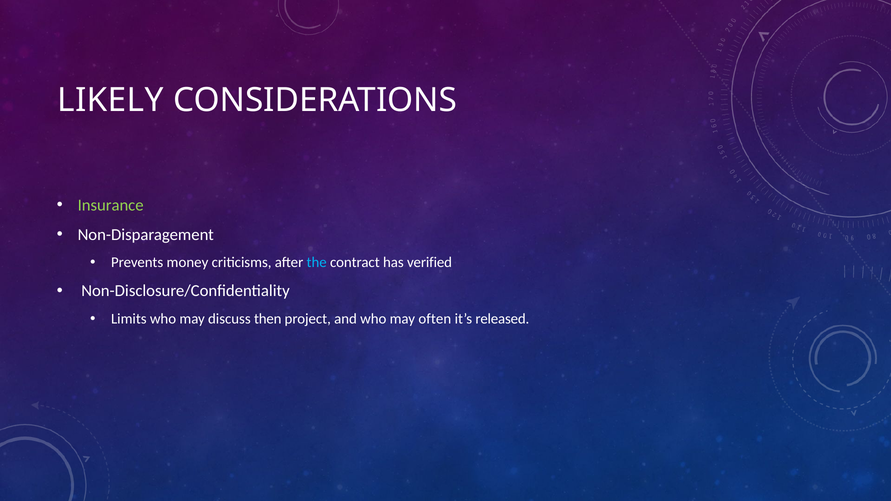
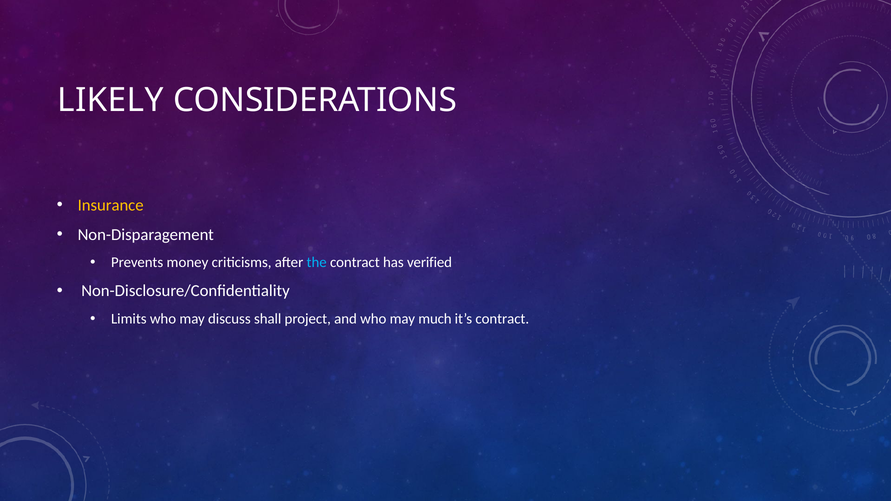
Insurance colour: light green -> yellow (111, 205)
then: then -> shall (268, 319)
often: often -> much (435, 319)
it’s released: released -> contract (502, 319)
